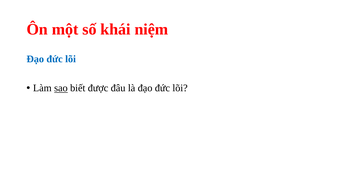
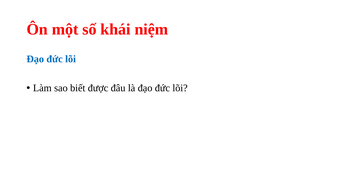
sao underline: present -> none (61, 88)
